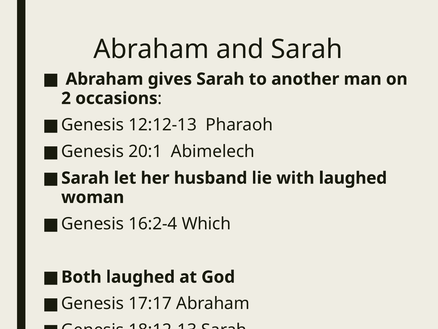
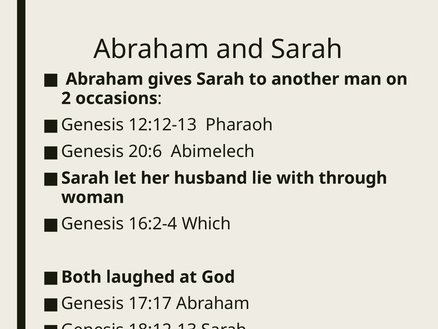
20:1: 20:1 -> 20:6 (145, 151)
with laughed: laughed -> through (353, 178)
